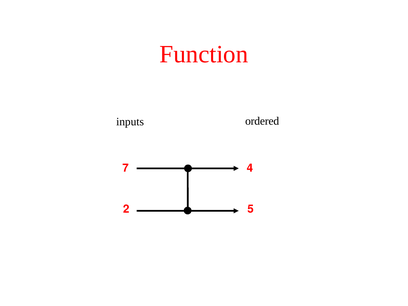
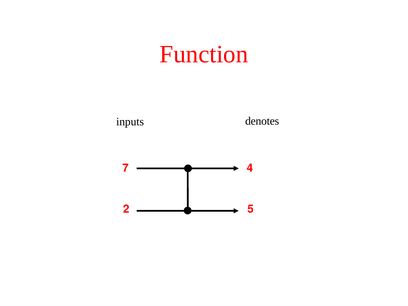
ordered: ordered -> denotes (262, 121)
